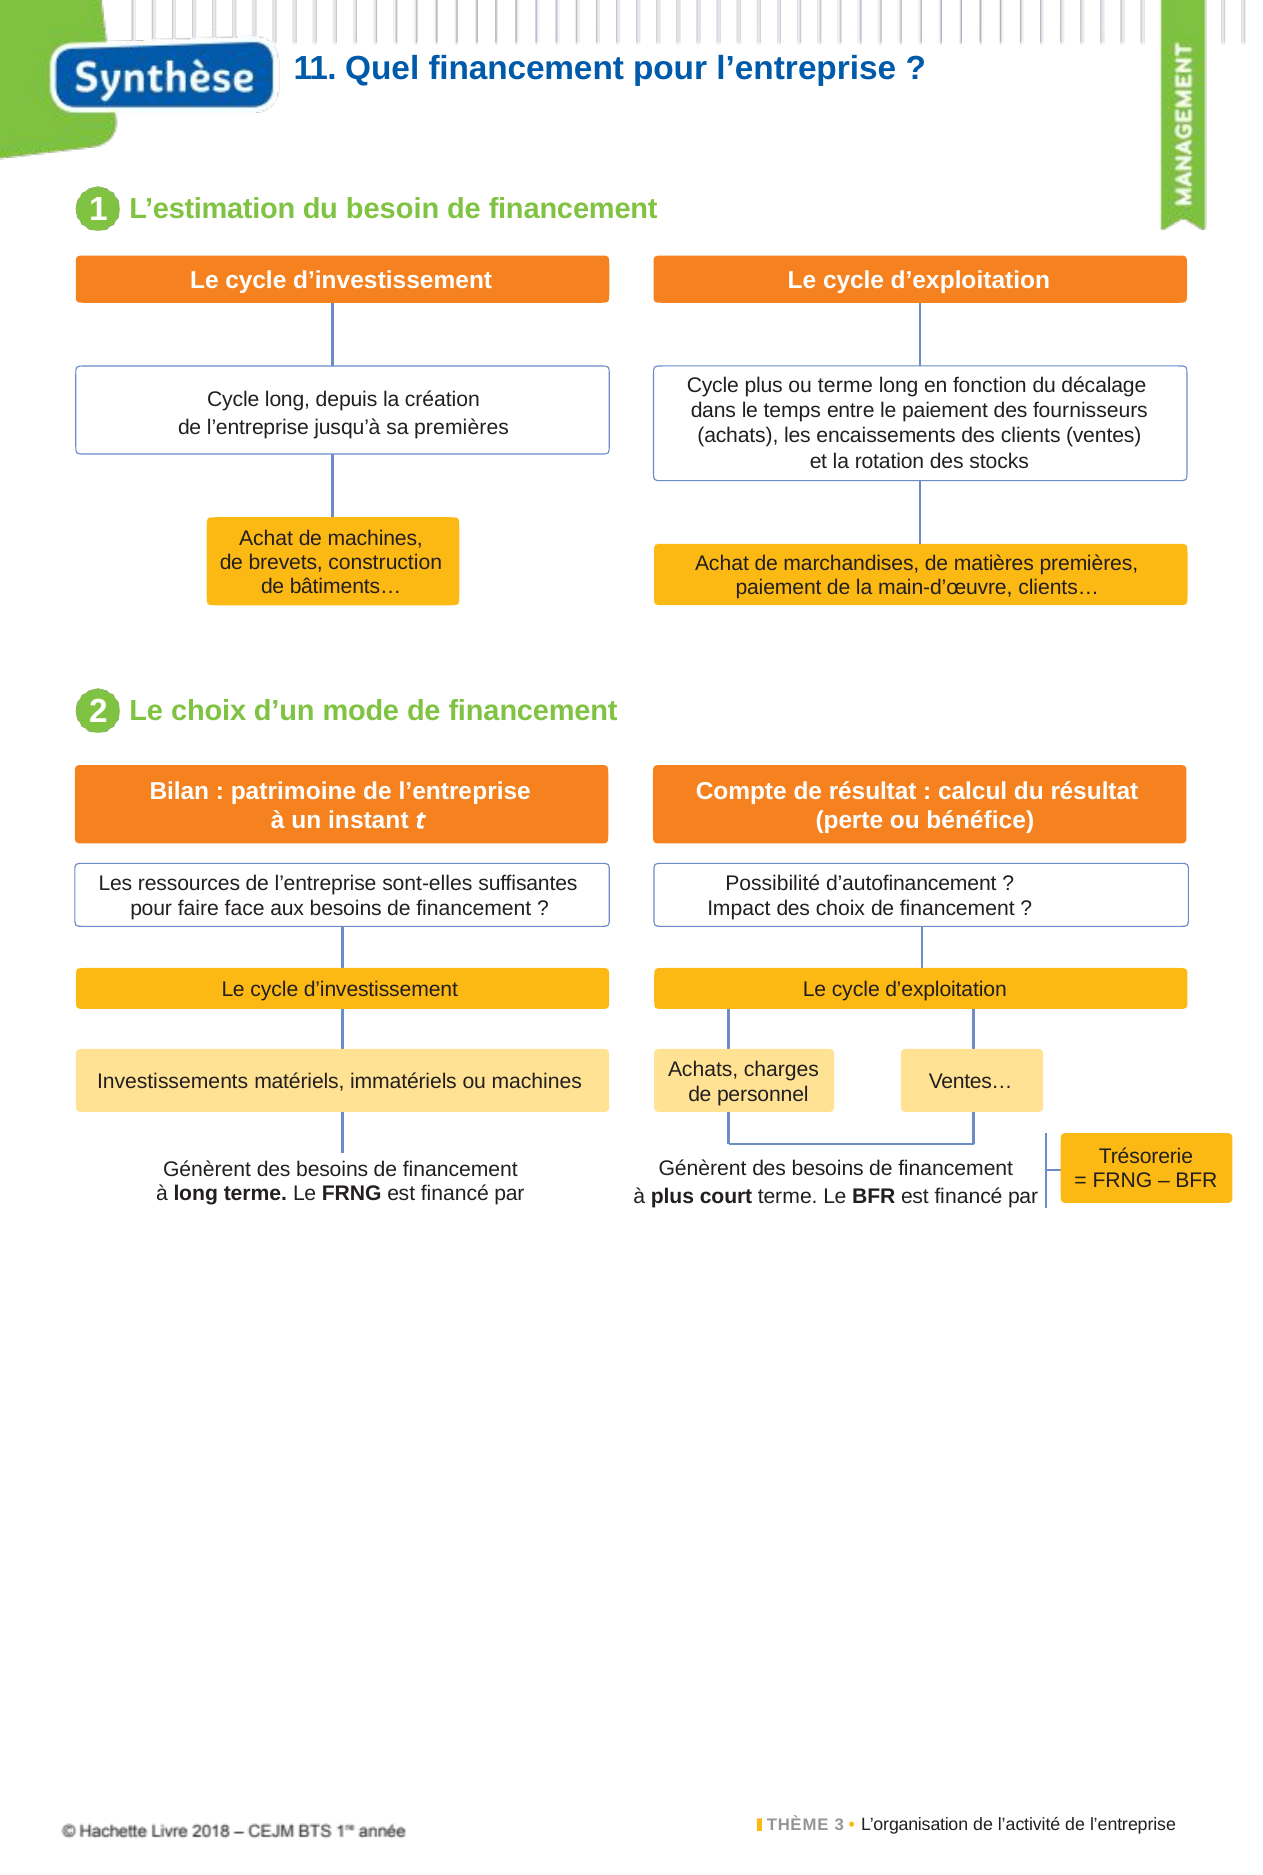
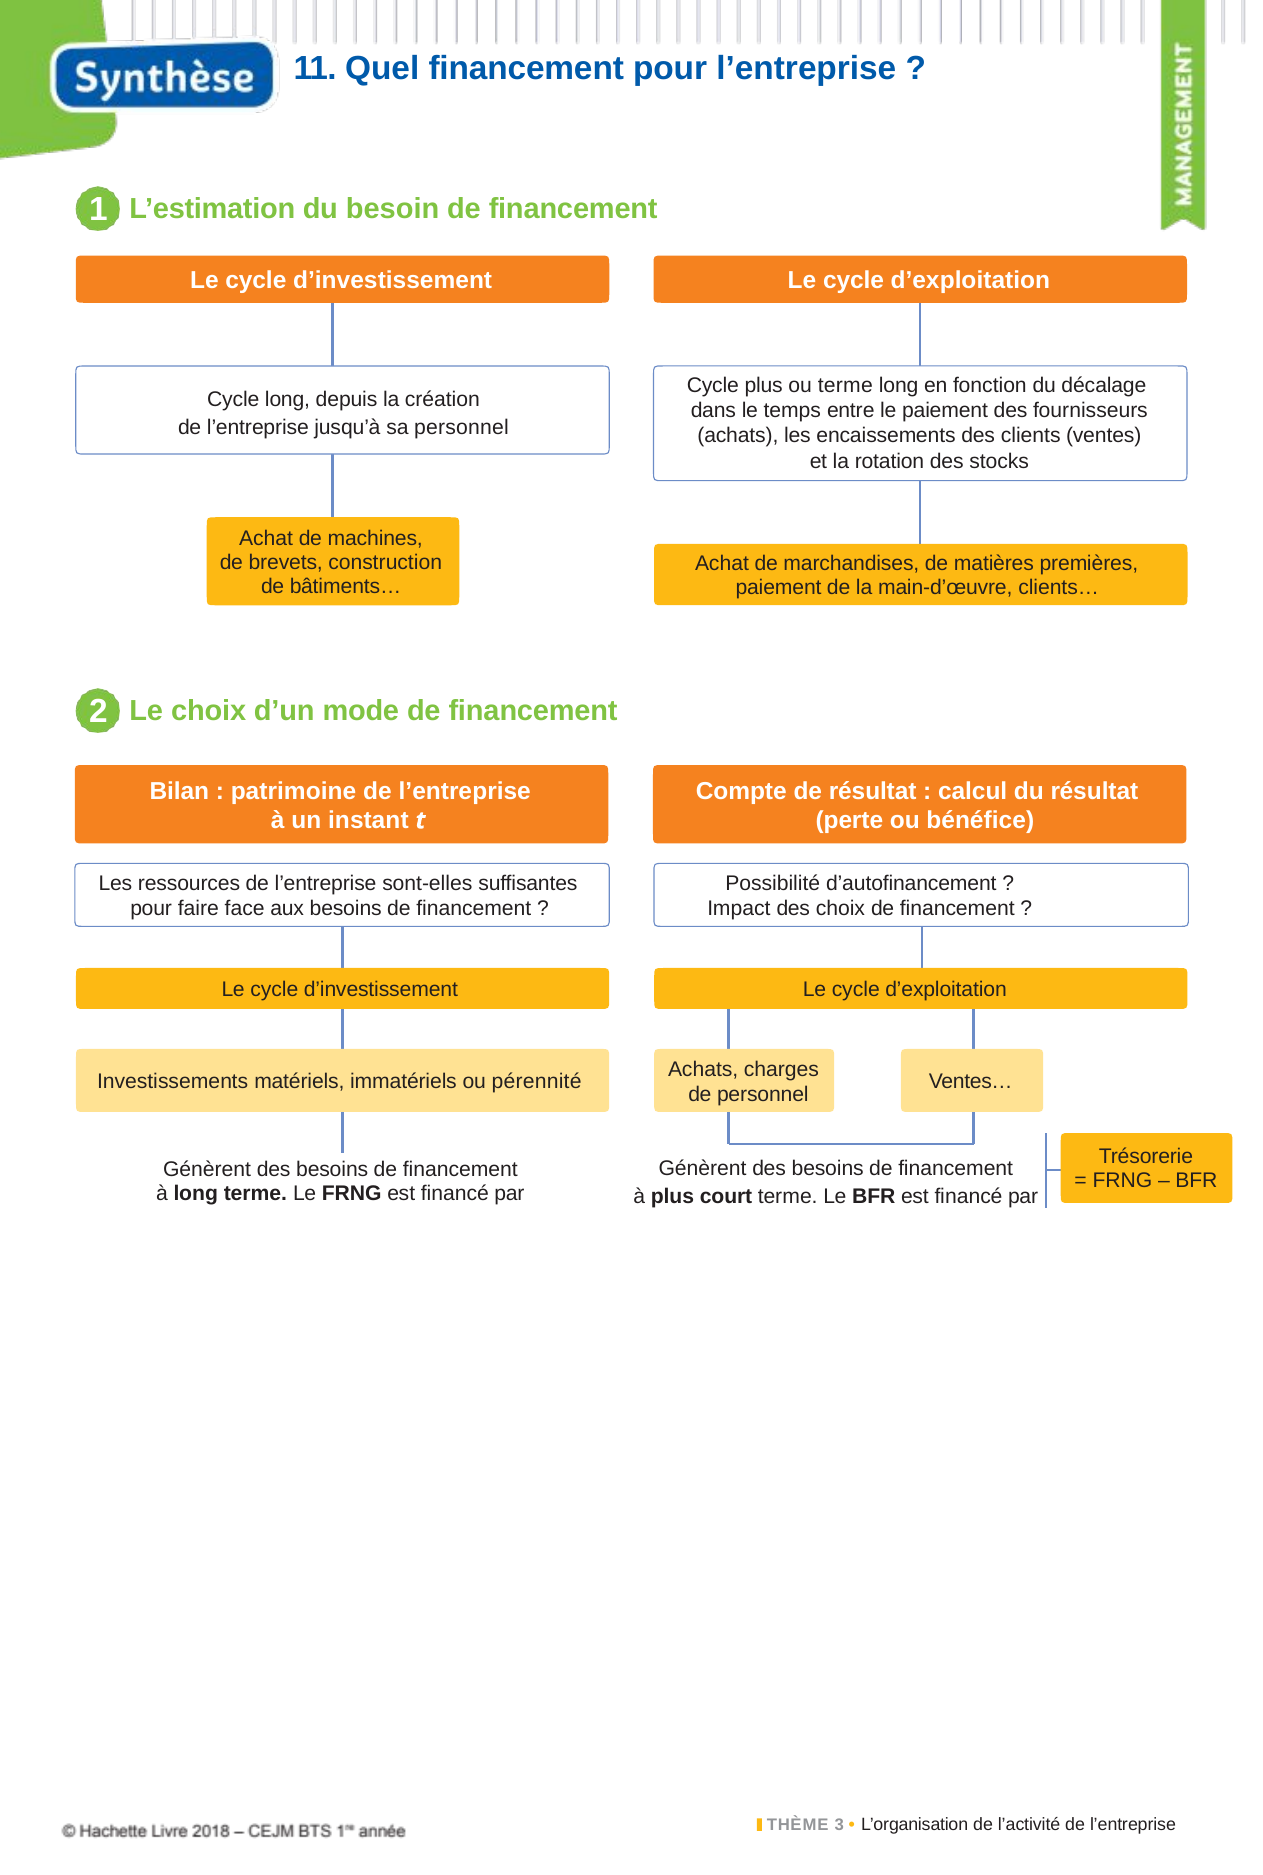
sa premières: premières -> personnel (461, 427)
ou machines: machines -> pérennité (537, 1082)
